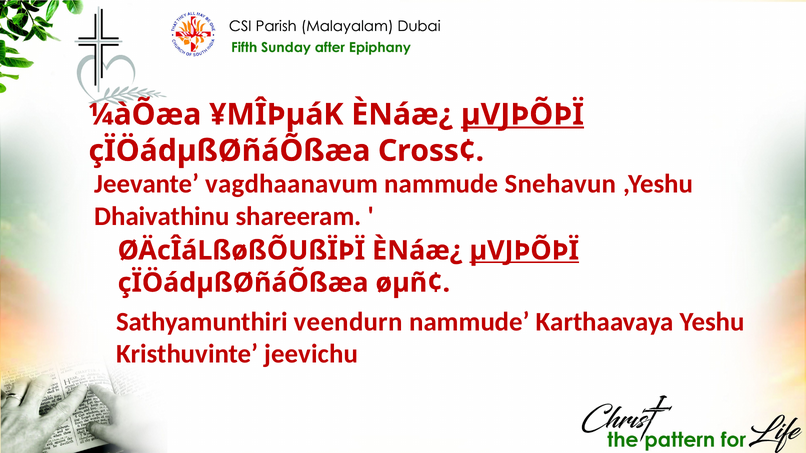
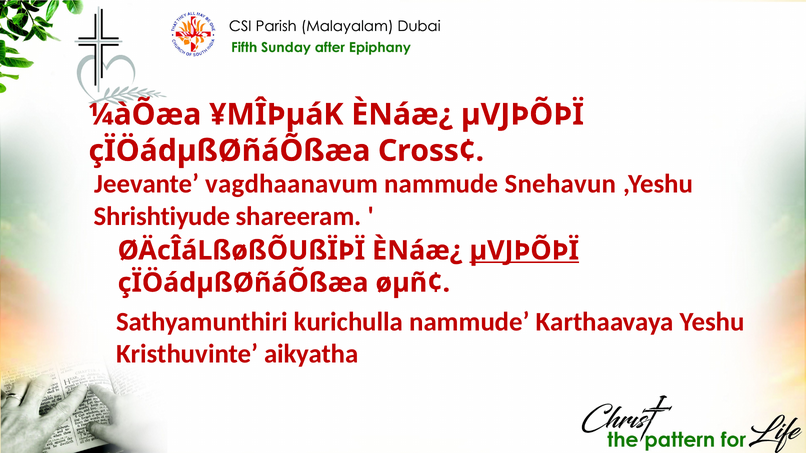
µVJÞÕÞÏ underline: present -> none (522, 115)
Dhaivathinu: Dhaivathinu -> Shrishtiyude (162, 217)
veendurn: veendurn -> kurichulla (348, 322)
jeevichu: jeevichu -> aikyatha (311, 354)
